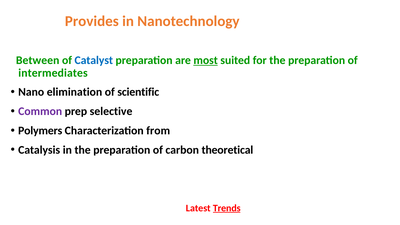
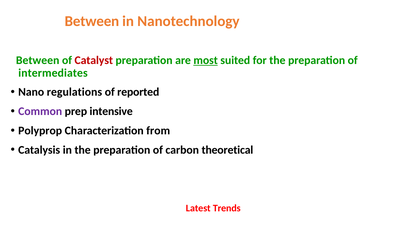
Provides: Provides -> Between (92, 21)
Catalyst colour: blue -> red (94, 60)
elimination: elimination -> regulations (74, 92)
scientific: scientific -> reported (138, 92)
selective: selective -> intensive (111, 111)
Polymers: Polymers -> Polyprop (40, 131)
Trends underline: present -> none (227, 208)
